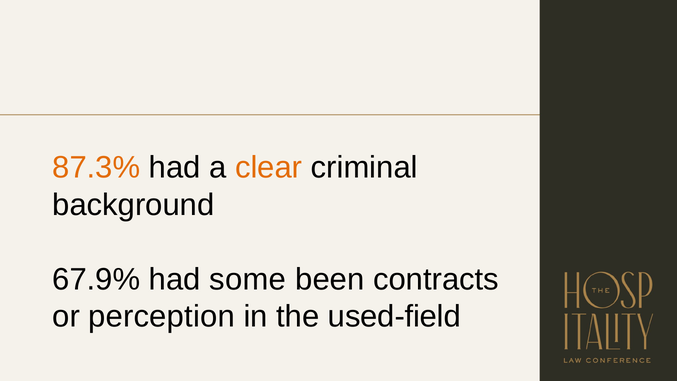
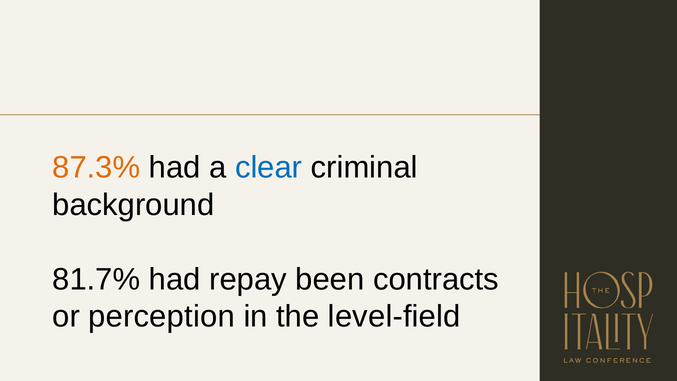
clear colour: orange -> blue (269, 167)
67.9%: 67.9% -> 81.7% (96, 279)
some: some -> repay (248, 279)
used-field: used-field -> level-field (394, 316)
